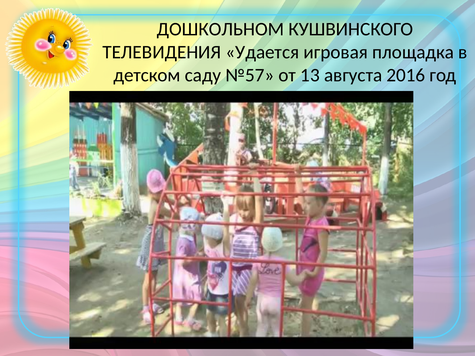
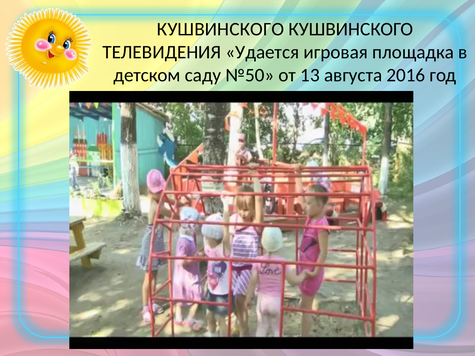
ДОШКОЛЬНОМ: ДОШКОЛЬНОМ -> КУШВИНСКОГО (220, 29)
№57: №57 -> №50 (250, 75)
